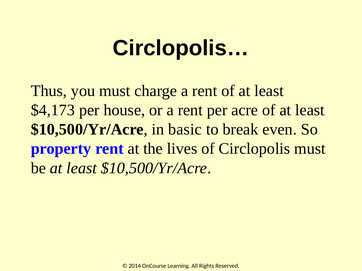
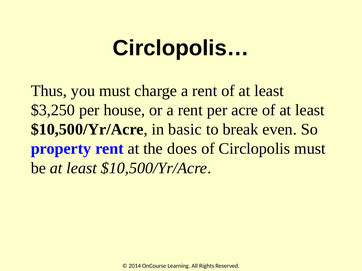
$4,173: $4,173 -> $3,250 (53, 110)
lives: lives -> does (182, 149)
